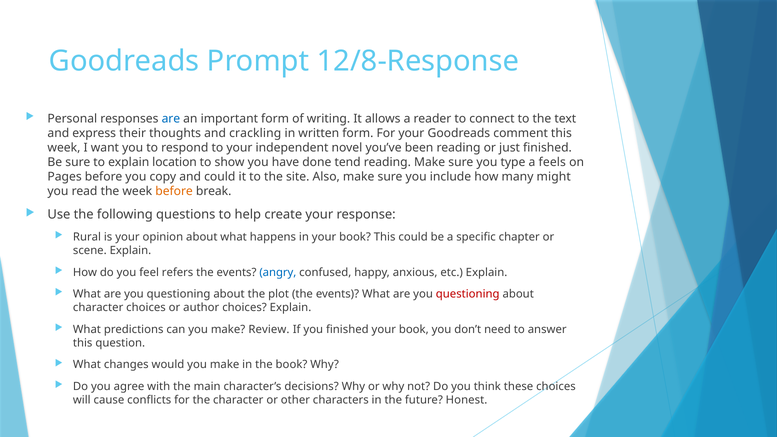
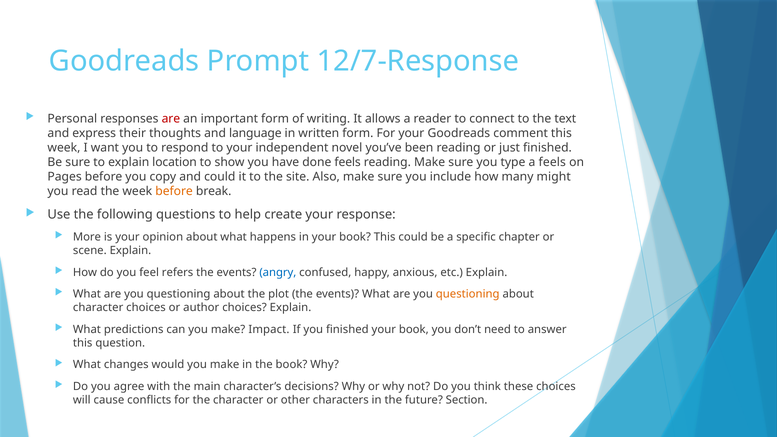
12/8-Response: 12/8-Response -> 12/7-Response (418, 61)
are colour: blue -> red (171, 119)
crackling: crackling -> language (255, 133)
done tend: tend -> feels (348, 162)
Rural: Rural -> More (87, 237)
questioning colour: red -> orange (468, 294)
Review: Review -> Impact (269, 329)
Honest: Honest -> Section (467, 400)
